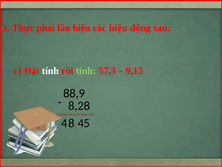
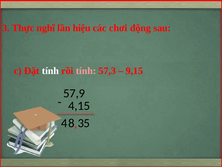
phải: phải -> nghĩ (46, 28)
các hiệu: hiệu -> chơi (118, 28)
tính colour: light green -> pink (86, 71)
88,9: 88,9 -> 57,9 (74, 93)
8,28: 8,28 -> 4,15 (79, 106)
4: 4 -> 3 (81, 123)
